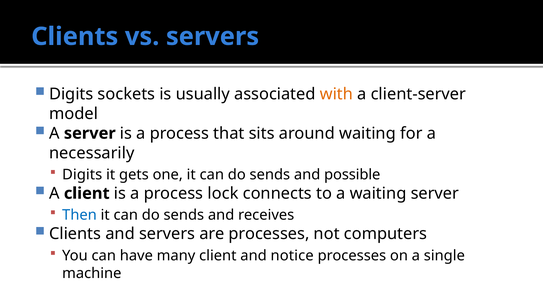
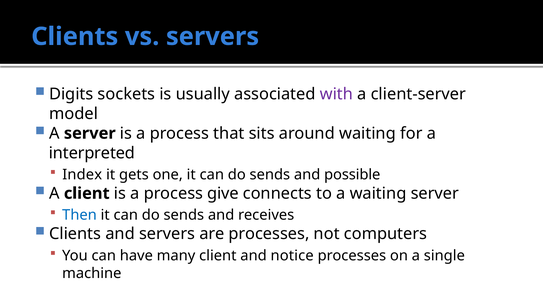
with colour: orange -> purple (336, 94)
necessarily: necessarily -> interpreted (92, 153)
Digits: Digits -> Index (82, 175)
lock: lock -> give (223, 194)
